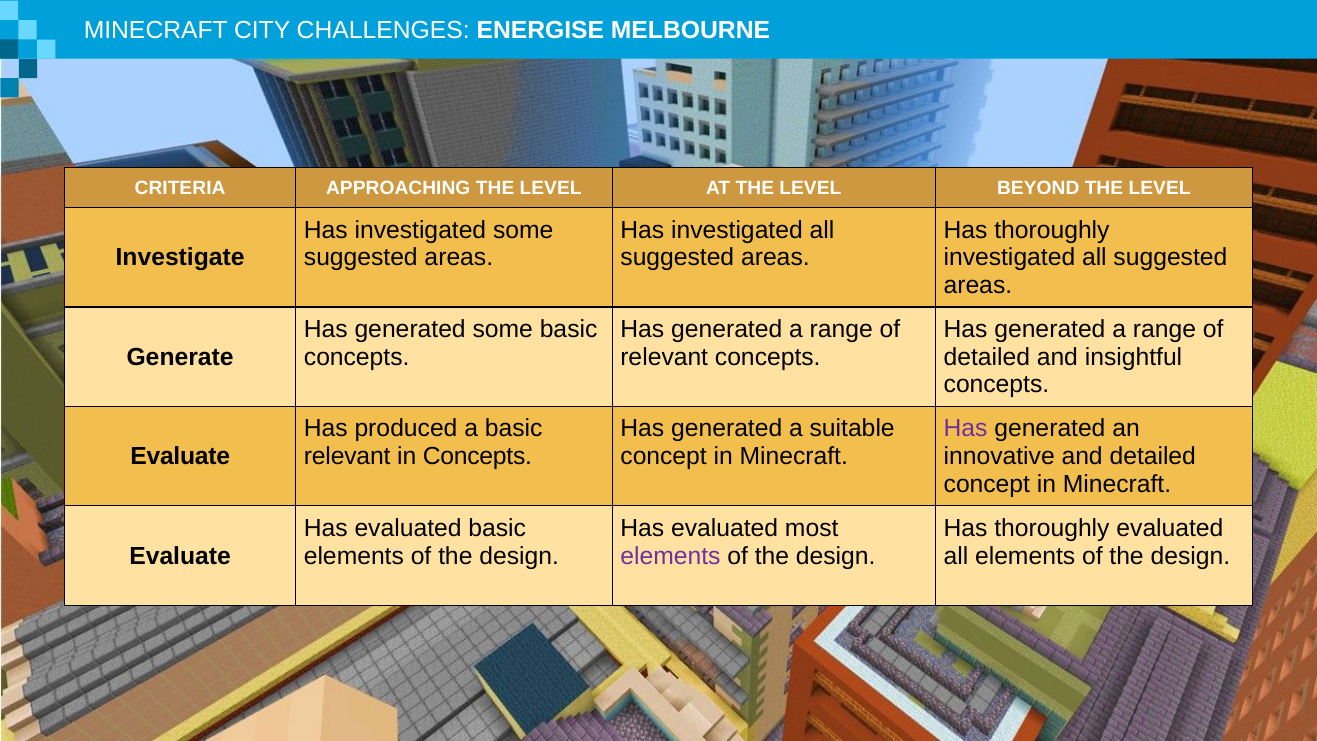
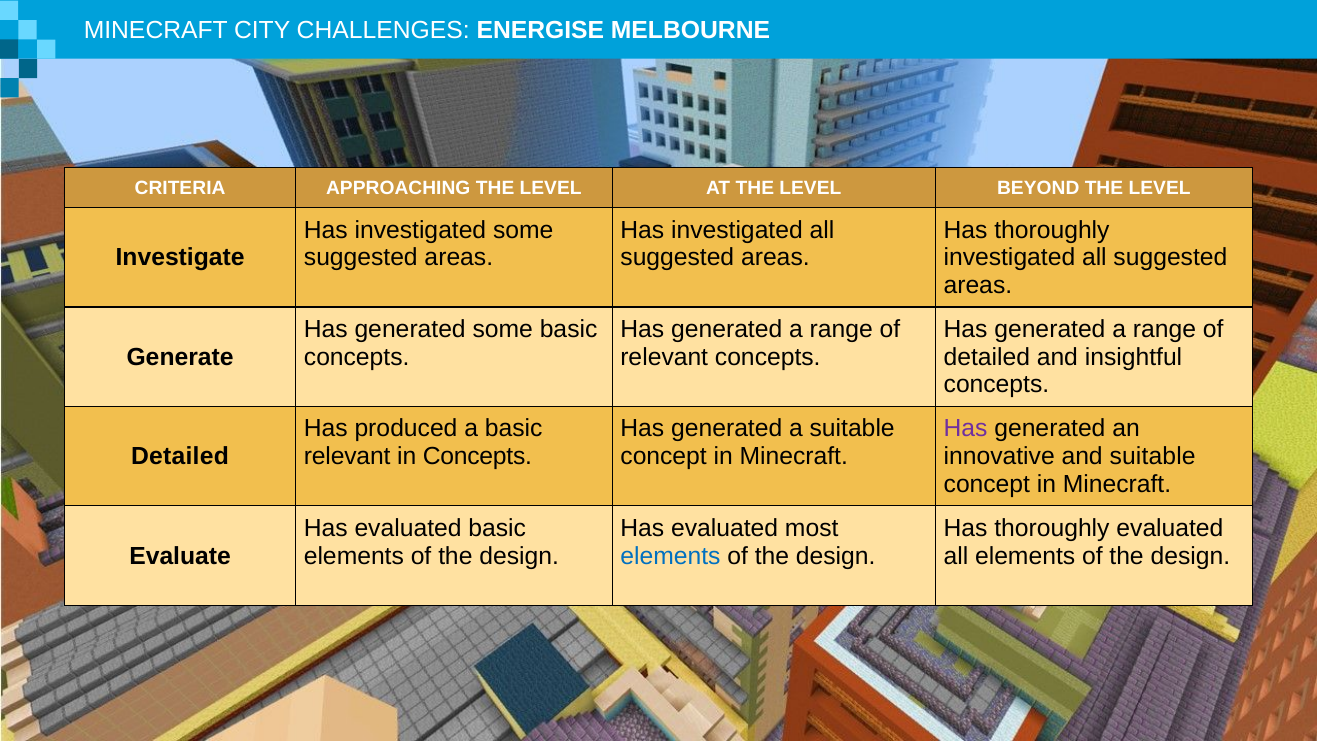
Evaluate: Evaluate -> Detailed (180, 456)
and detailed: detailed -> suitable (1153, 456)
elements colour: purple -> blue (670, 556)
